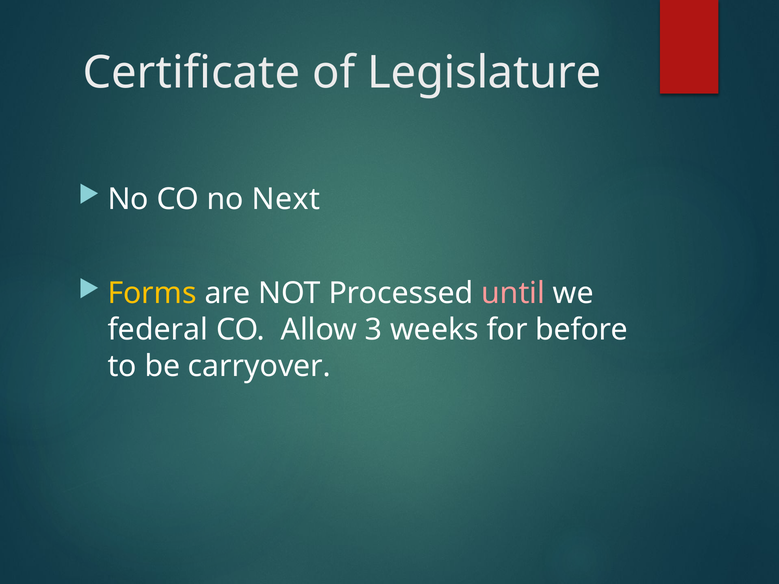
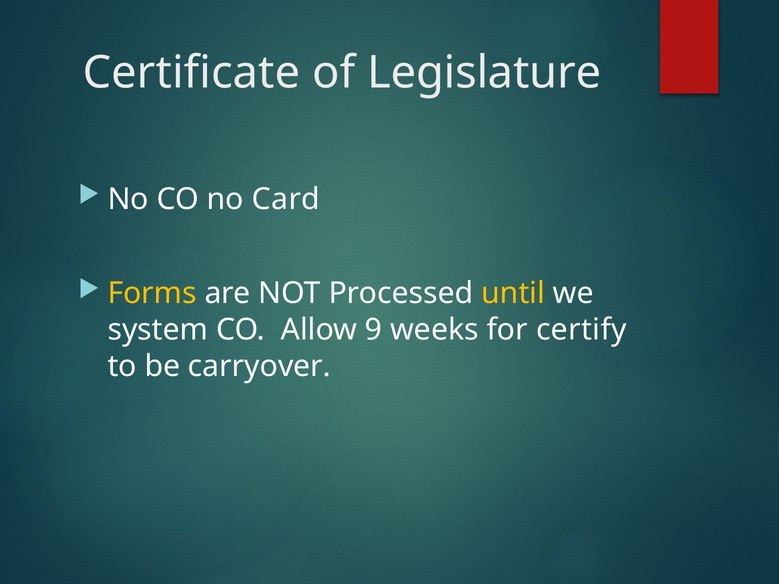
Next: Next -> Card (286, 199)
until colour: pink -> yellow (513, 294)
federal: federal -> system (158, 330)
3: 3 -> 9 (374, 330)
before: before -> certify (581, 330)
